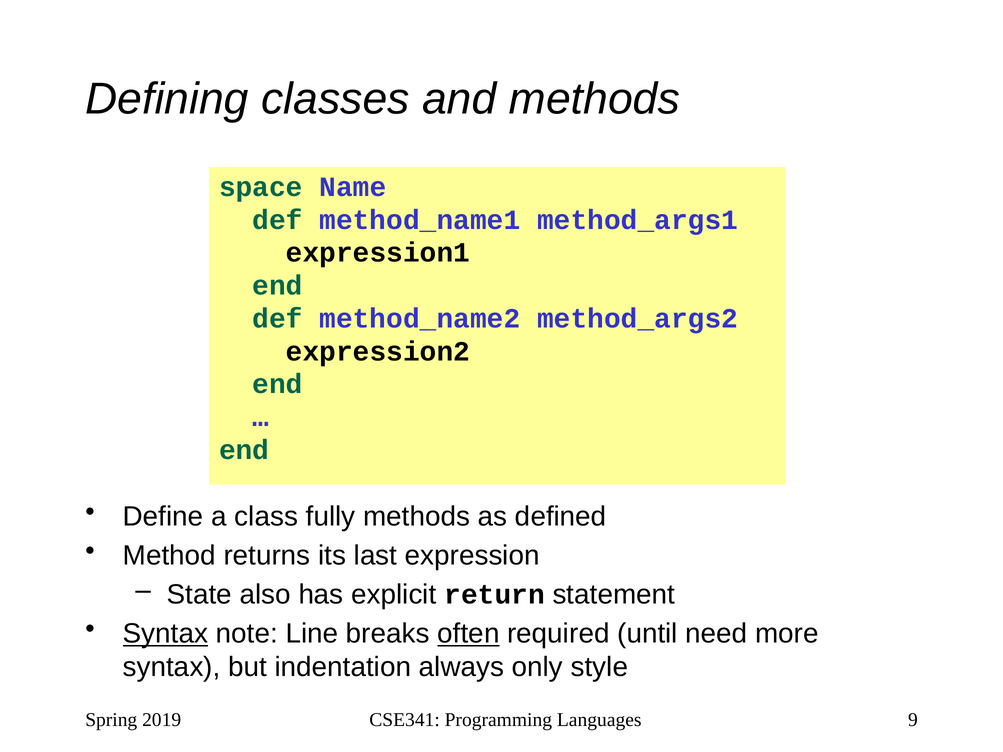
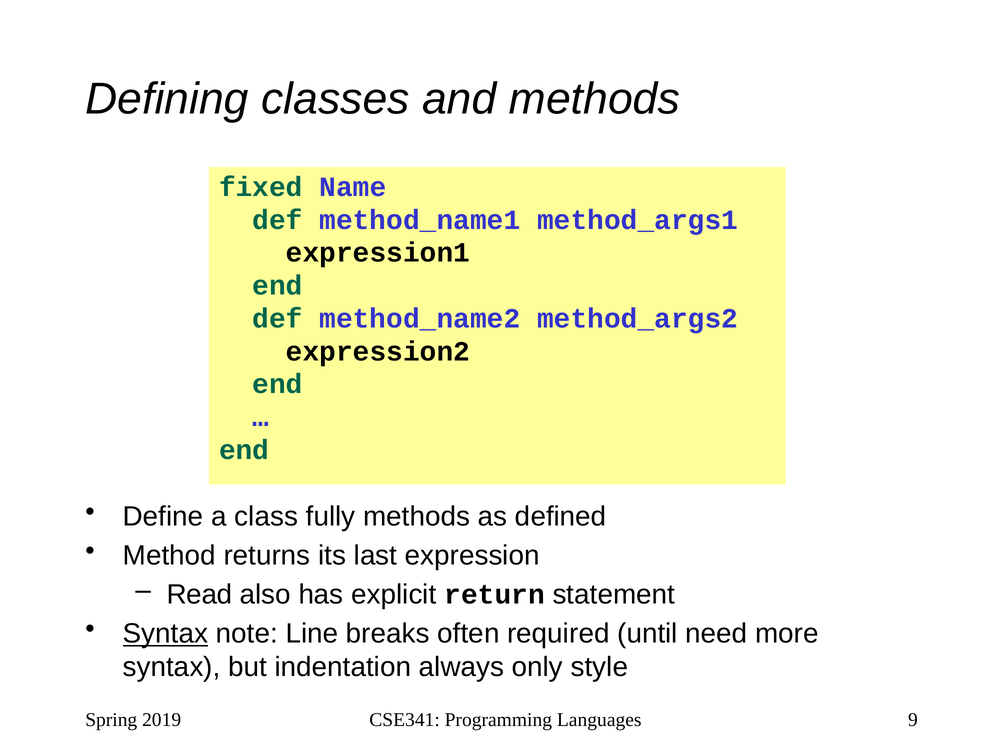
space: space -> fixed (261, 187)
State: State -> Read (199, 595)
often underline: present -> none (468, 634)
